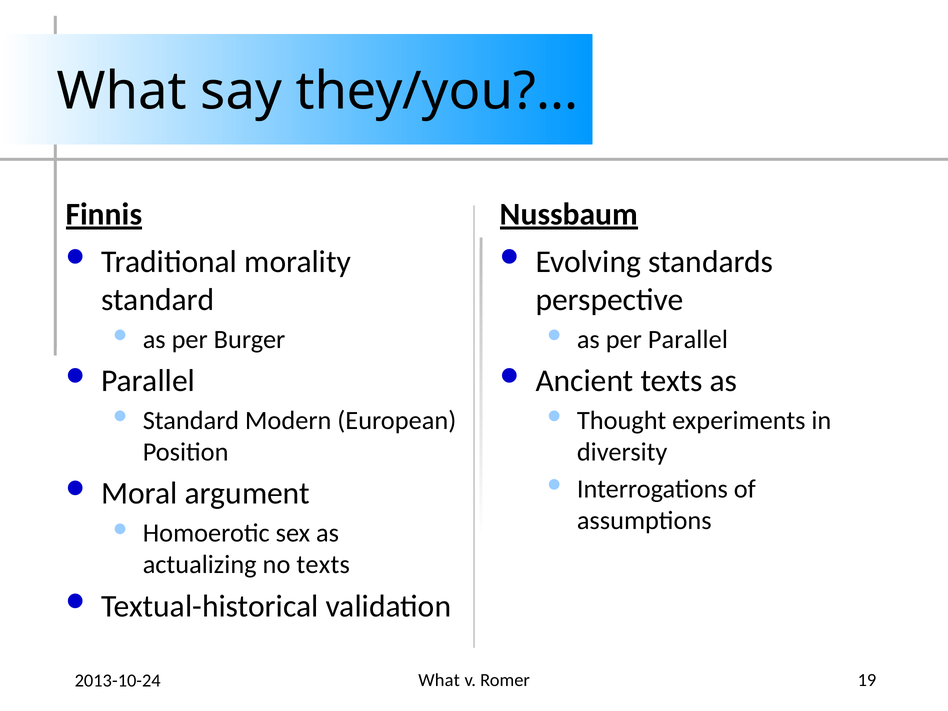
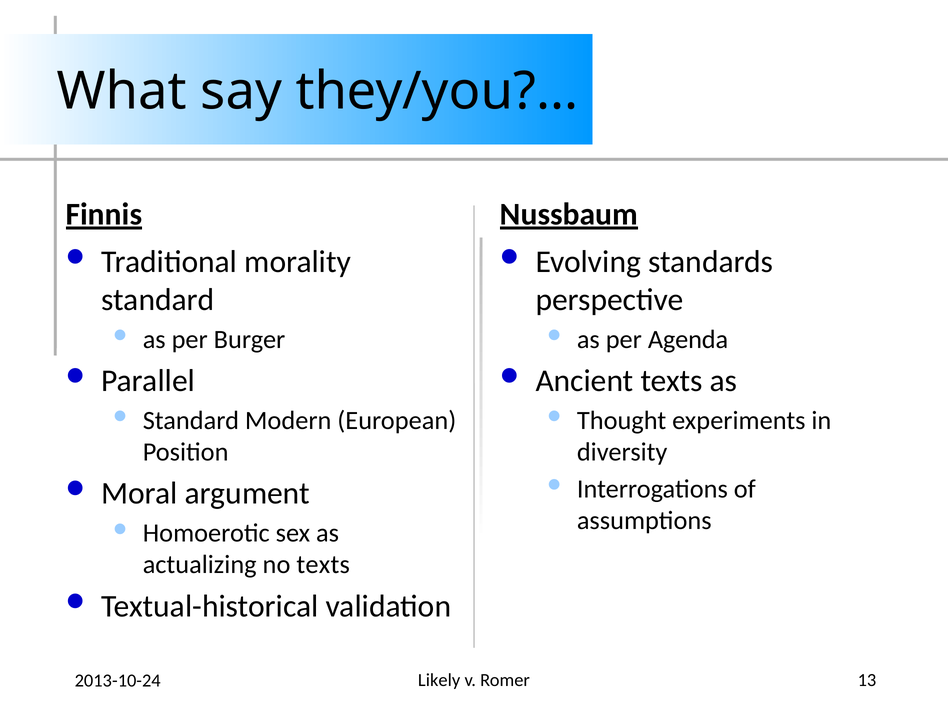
per Parallel: Parallel -> Agenda (688, 339)
What: What -> Likely (439, 680)
19: 19 -> 13 (867, 680)
